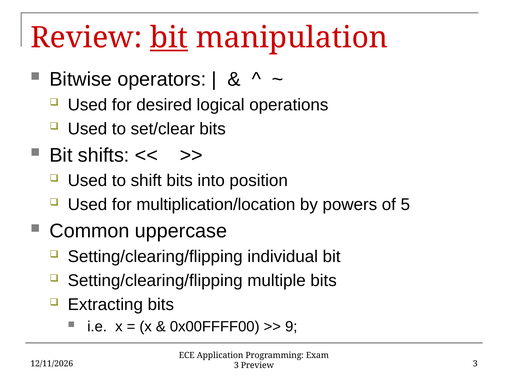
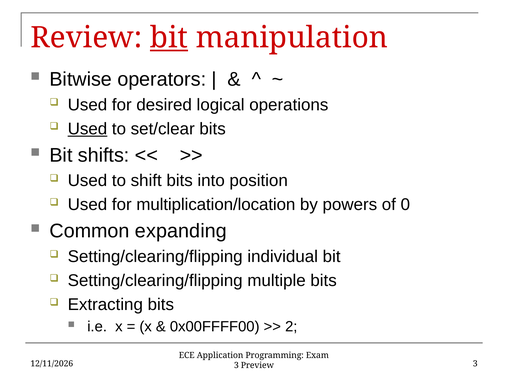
Used underline: none -> present (87, 129)
5: 5 -> 0 (405, 205)
uppercase: uppercase -> expanding (181, 231)
9: 9 -> 2 (291, 327)
